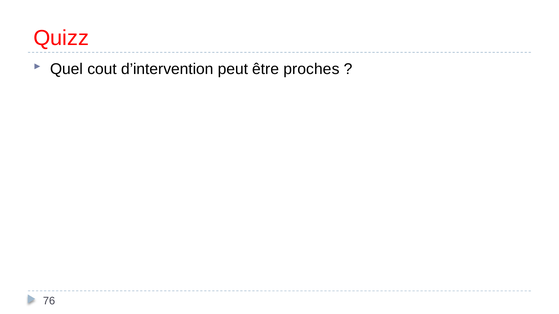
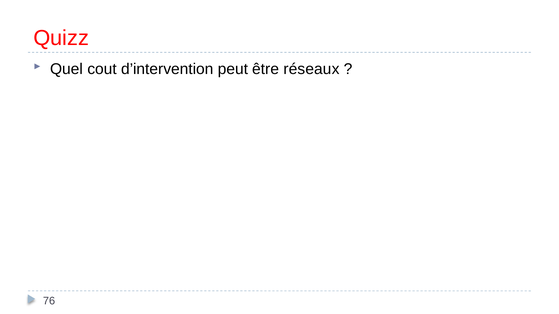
proches: proches -> réseaux (311, 69)
